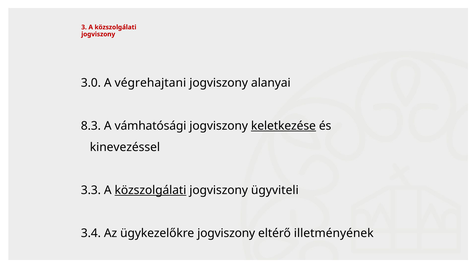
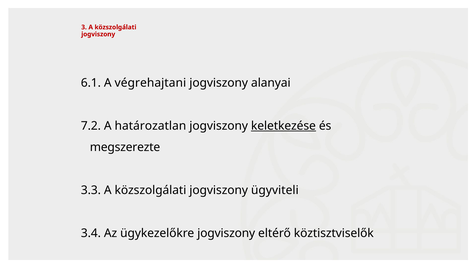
3.0: 3.0 -> 6.1 (91, 83)
8.3: 8.3 -> 7.2 (91, 126)
vámhatósági: vámhatósági -> határozatlan (150, 126)
kinevezéssel: kinevezéssel -> megszerezte (125, 147)
közszolgálati underline: present -> none (150, 190)
illetményének: illetményének -> köztisztviselők (334, 233)
